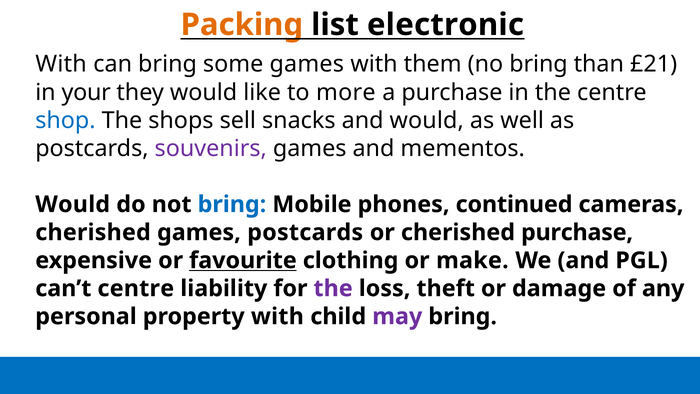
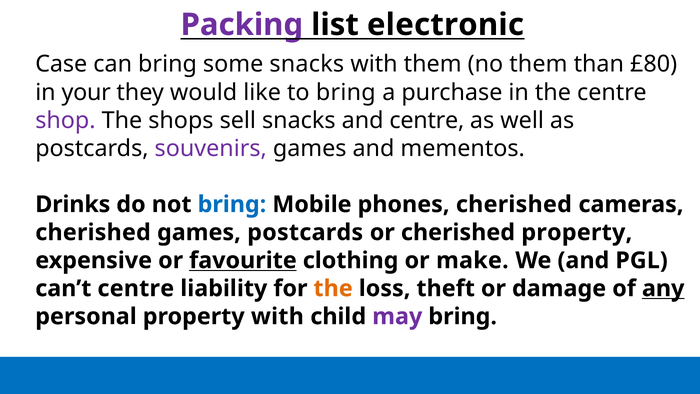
Packing colour: orange -> purple (242, 25)
With: With -> Case (61, 64)
some games: games -> snacks (307, 64)
no bring: bring -> them (538, 64)
£21: £21 -> £80 (654, 64)
to more: more -> bring (346, 92)
shop colour: blue -> purple (65, 120)
and would: would -> centre (427, 120)
Would: Would -> Drinks (73, 204)
phones continued: continued -> cherished (514, 204)
cherished purchase: purchase -> property (577, 232)
the colour: purple -> orange (333, 288)
any underline: none -> present (663, 288)
